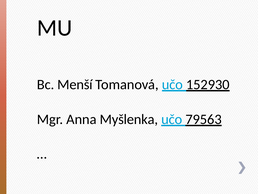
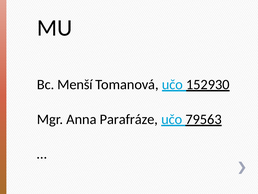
Myšlenka: Myšlenka -> Parafráze (129, 119)
